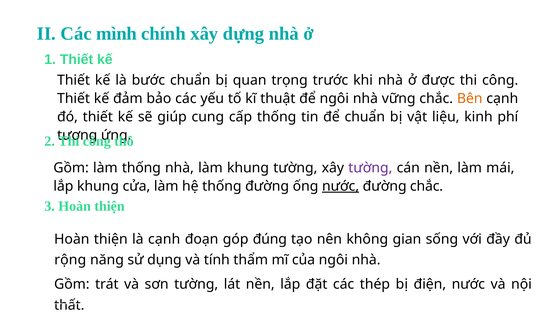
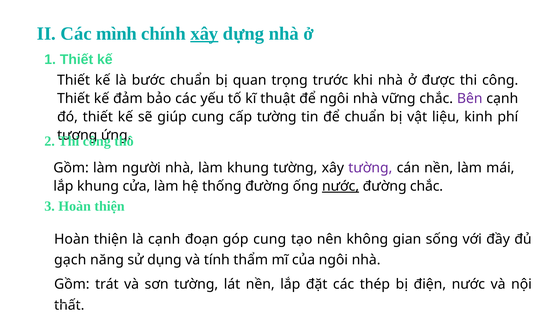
xây underline: none -> present (204, 34)
Bên colour: orange -> purple (470, 98)
cấp thống: thống -> tường (277, 117)
làm thống: thống -> người (141, 167)
góp đúng: đúng -> cung (270, 239)
rộng: rộng -> gạch (70, 259)
